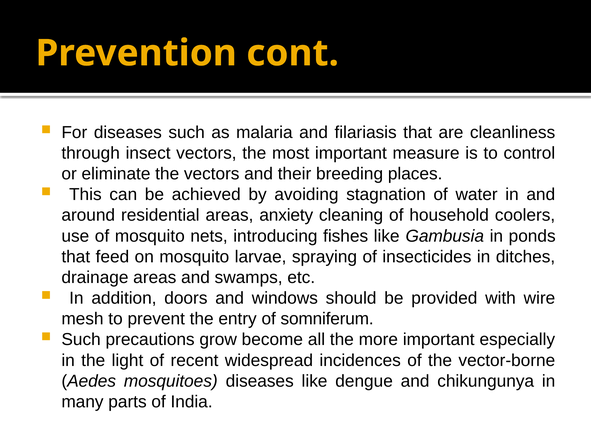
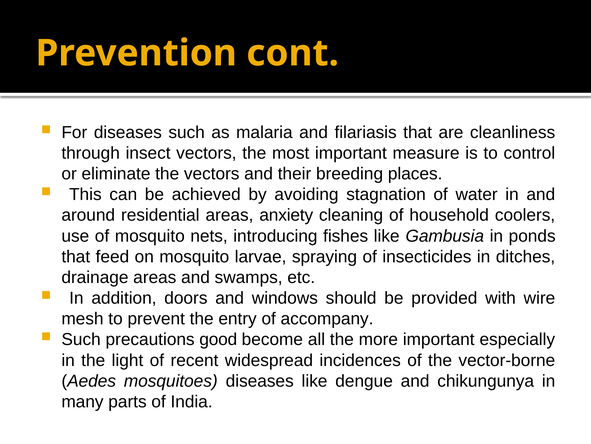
somniferum: somniferum -> accompany (327, 318)
grow: grow -> good (218, 339)
